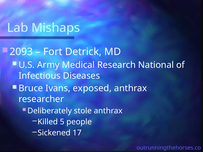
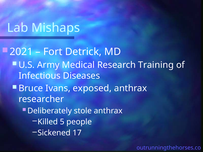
2093: 2093 -> 2021 (21, 52)
National: National -> Training (156, 65)
